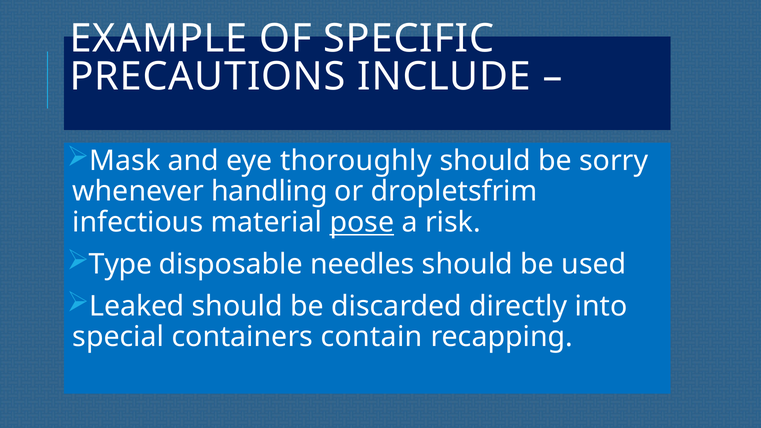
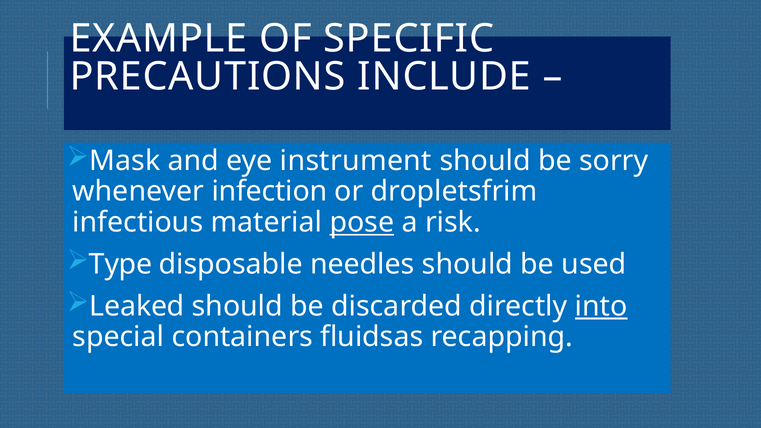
thoroughly: thoroughly -> instrument (356, 161)
handling: handling -> infection (269, 192)
into underline: none -> present (601, 306)
contain: contain -> fluidsas (372, 337)
